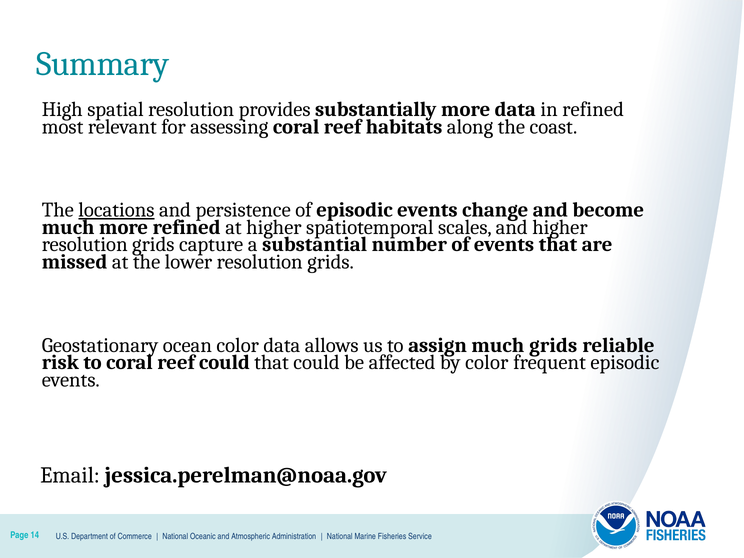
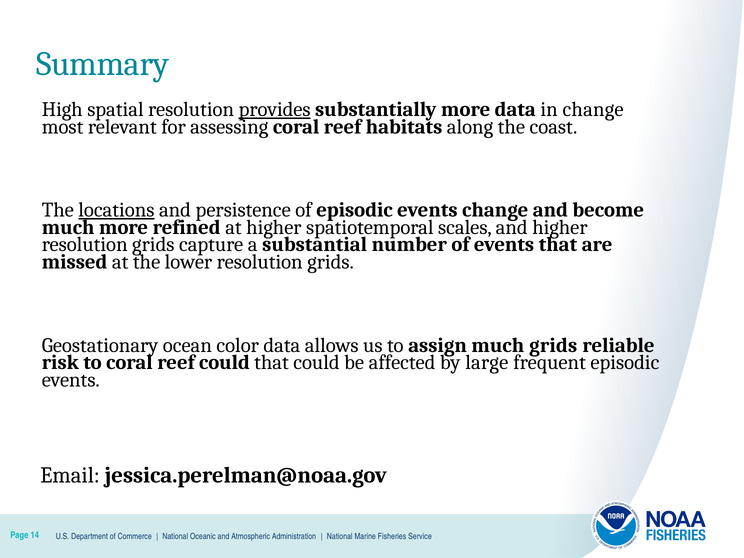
provides underline: none -> present (275, 109)
in refined: refined -> change (593, 109)
by color: color -> large (487, 363)
